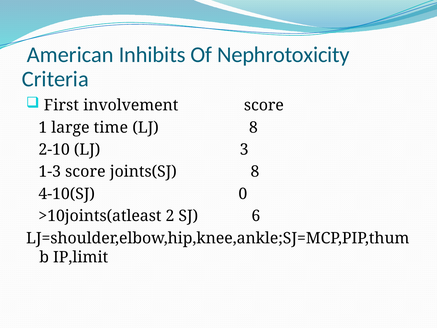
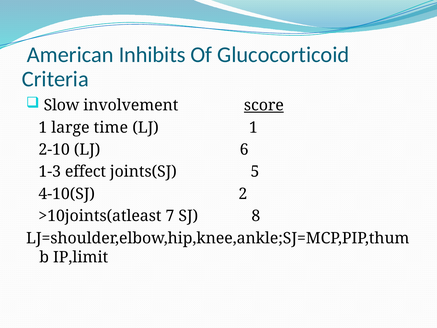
Nephrotoxicity: Nephrotoxicity -> Glucocorticoid (283, 55)
First: First -> Slow (62, 105)
score underline: none -> present (264, 105)
LJ 8: 8 -> 1 (253, 127)
3: 3 -> 6 (244, 149)
1-3 score: score -> effect (85, 172)
joints(SJ 8: 8 -> 5 (255, 172)
0: 0 -> 2 (243, 194)
2: 2 -> 7 (170, 216)
6: 6 -> 8 (256, 216)
